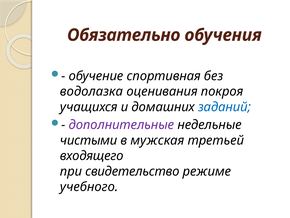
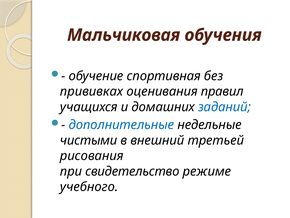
Обязательно: Обязательно -> Мальчиковая (124, 35)
водолазка: водолазка -> прививках (91, 91)
покроя: покроя -> правил (222, 91)
дополнительные colour: purple -> blue (121, 125)
мужская: мужская -> внешний (157, 140)
входящего: входящего -> рисования (92, 156)
